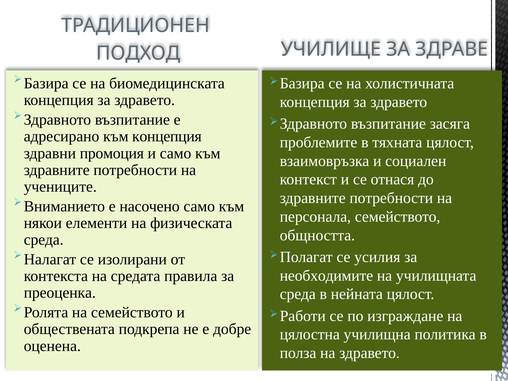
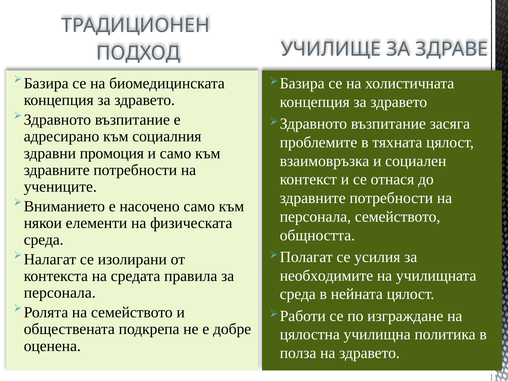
към концепция: концепция -> социалния (167, 136)
преоценка: преоценка -> персонала (60, 293)
